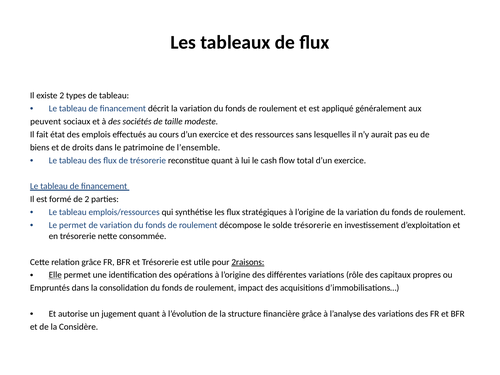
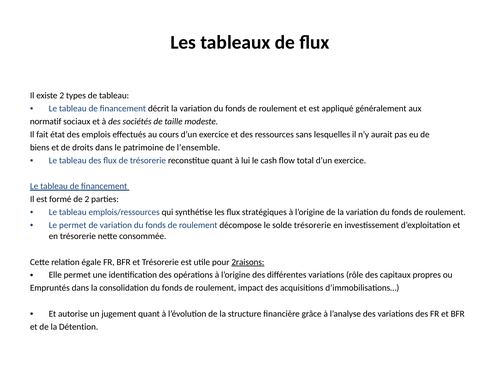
peuvent: peuvent -> normatif (46, 122)
relation grâce: grâce -> égale (91, 262)
Elle underline: present -> none (55, 275)
Considère: Considère -> Détention (79, 327)
